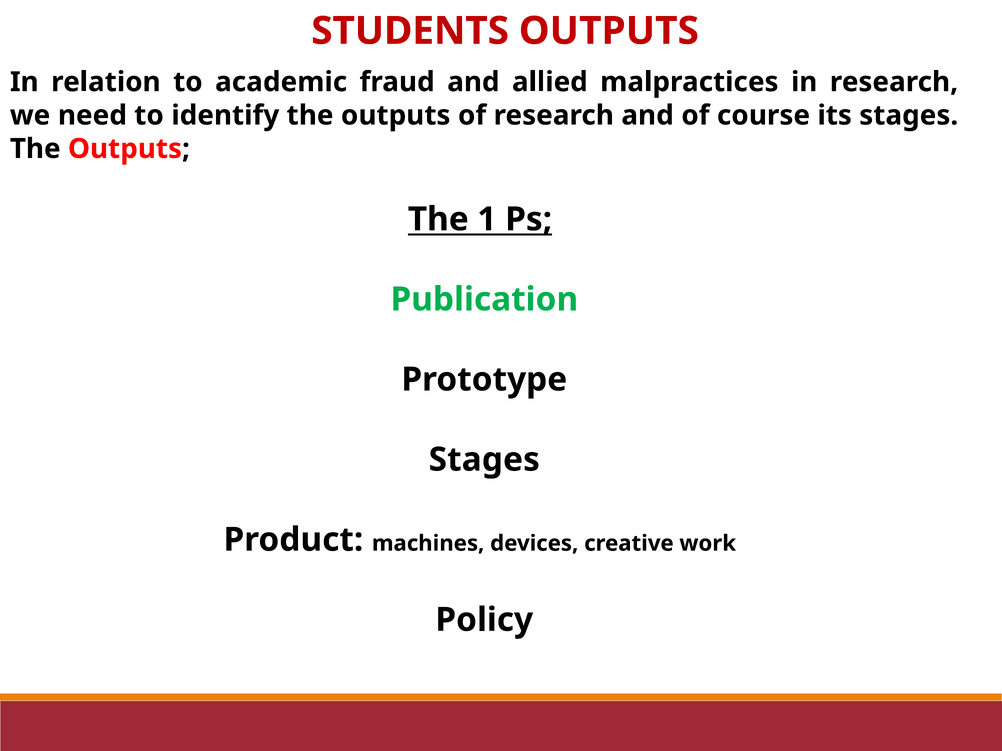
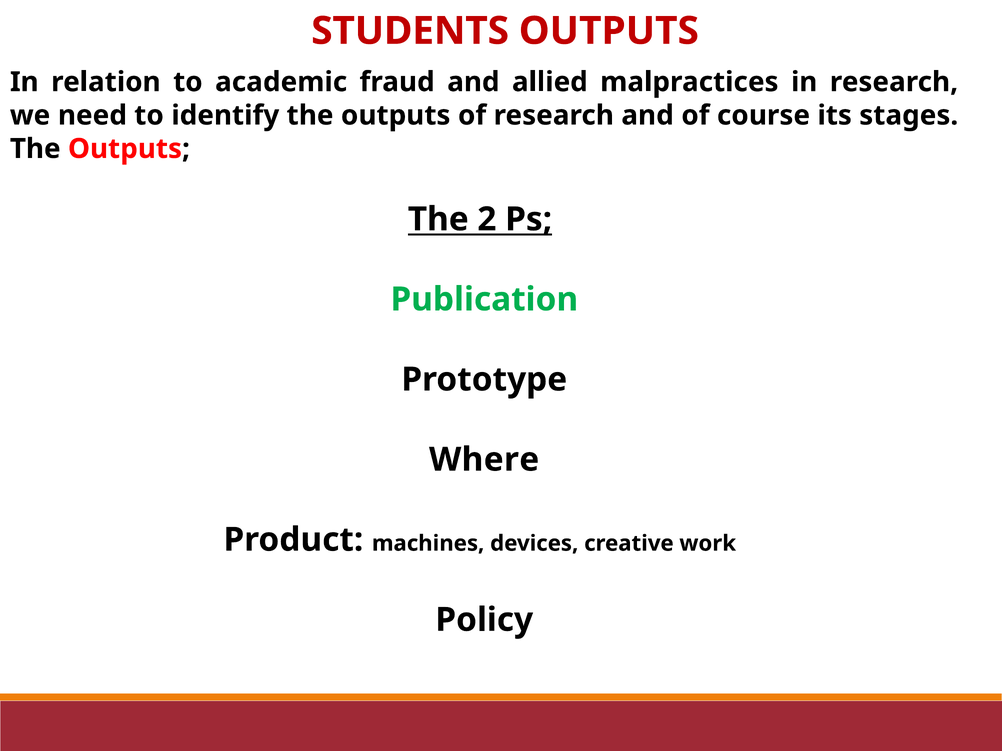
1: 1 -> 2 (487, 219)
Stages: Stages -> Where (484, 460)
